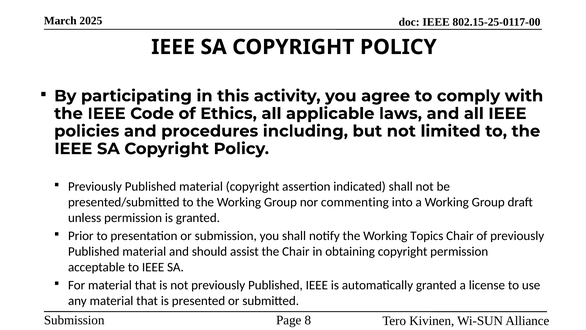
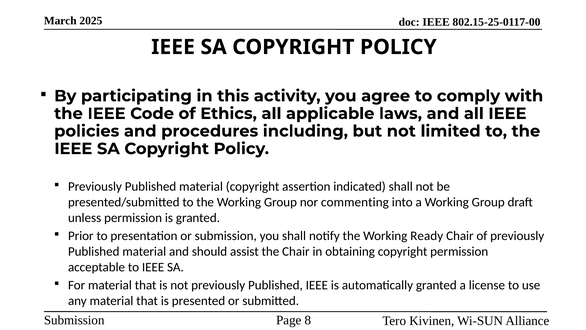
Topics: Topics -> Ready (427, 236)
